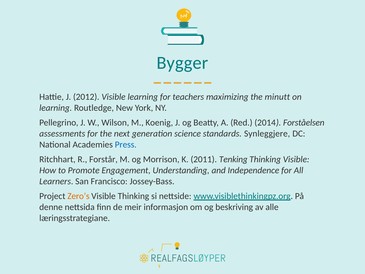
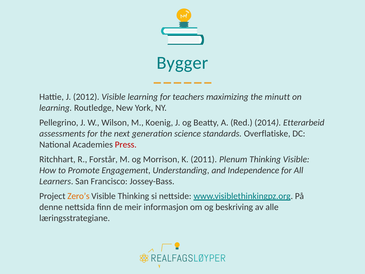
Forståelsen: Forståelsen -> Etterarbeid (304, 123)
Synleggjere: Synleggjere -> Overflatiske (267, 133)
Press colour: blue -> red (126, 144)
Tenking: Tenking -> Plenum (233, 159)
